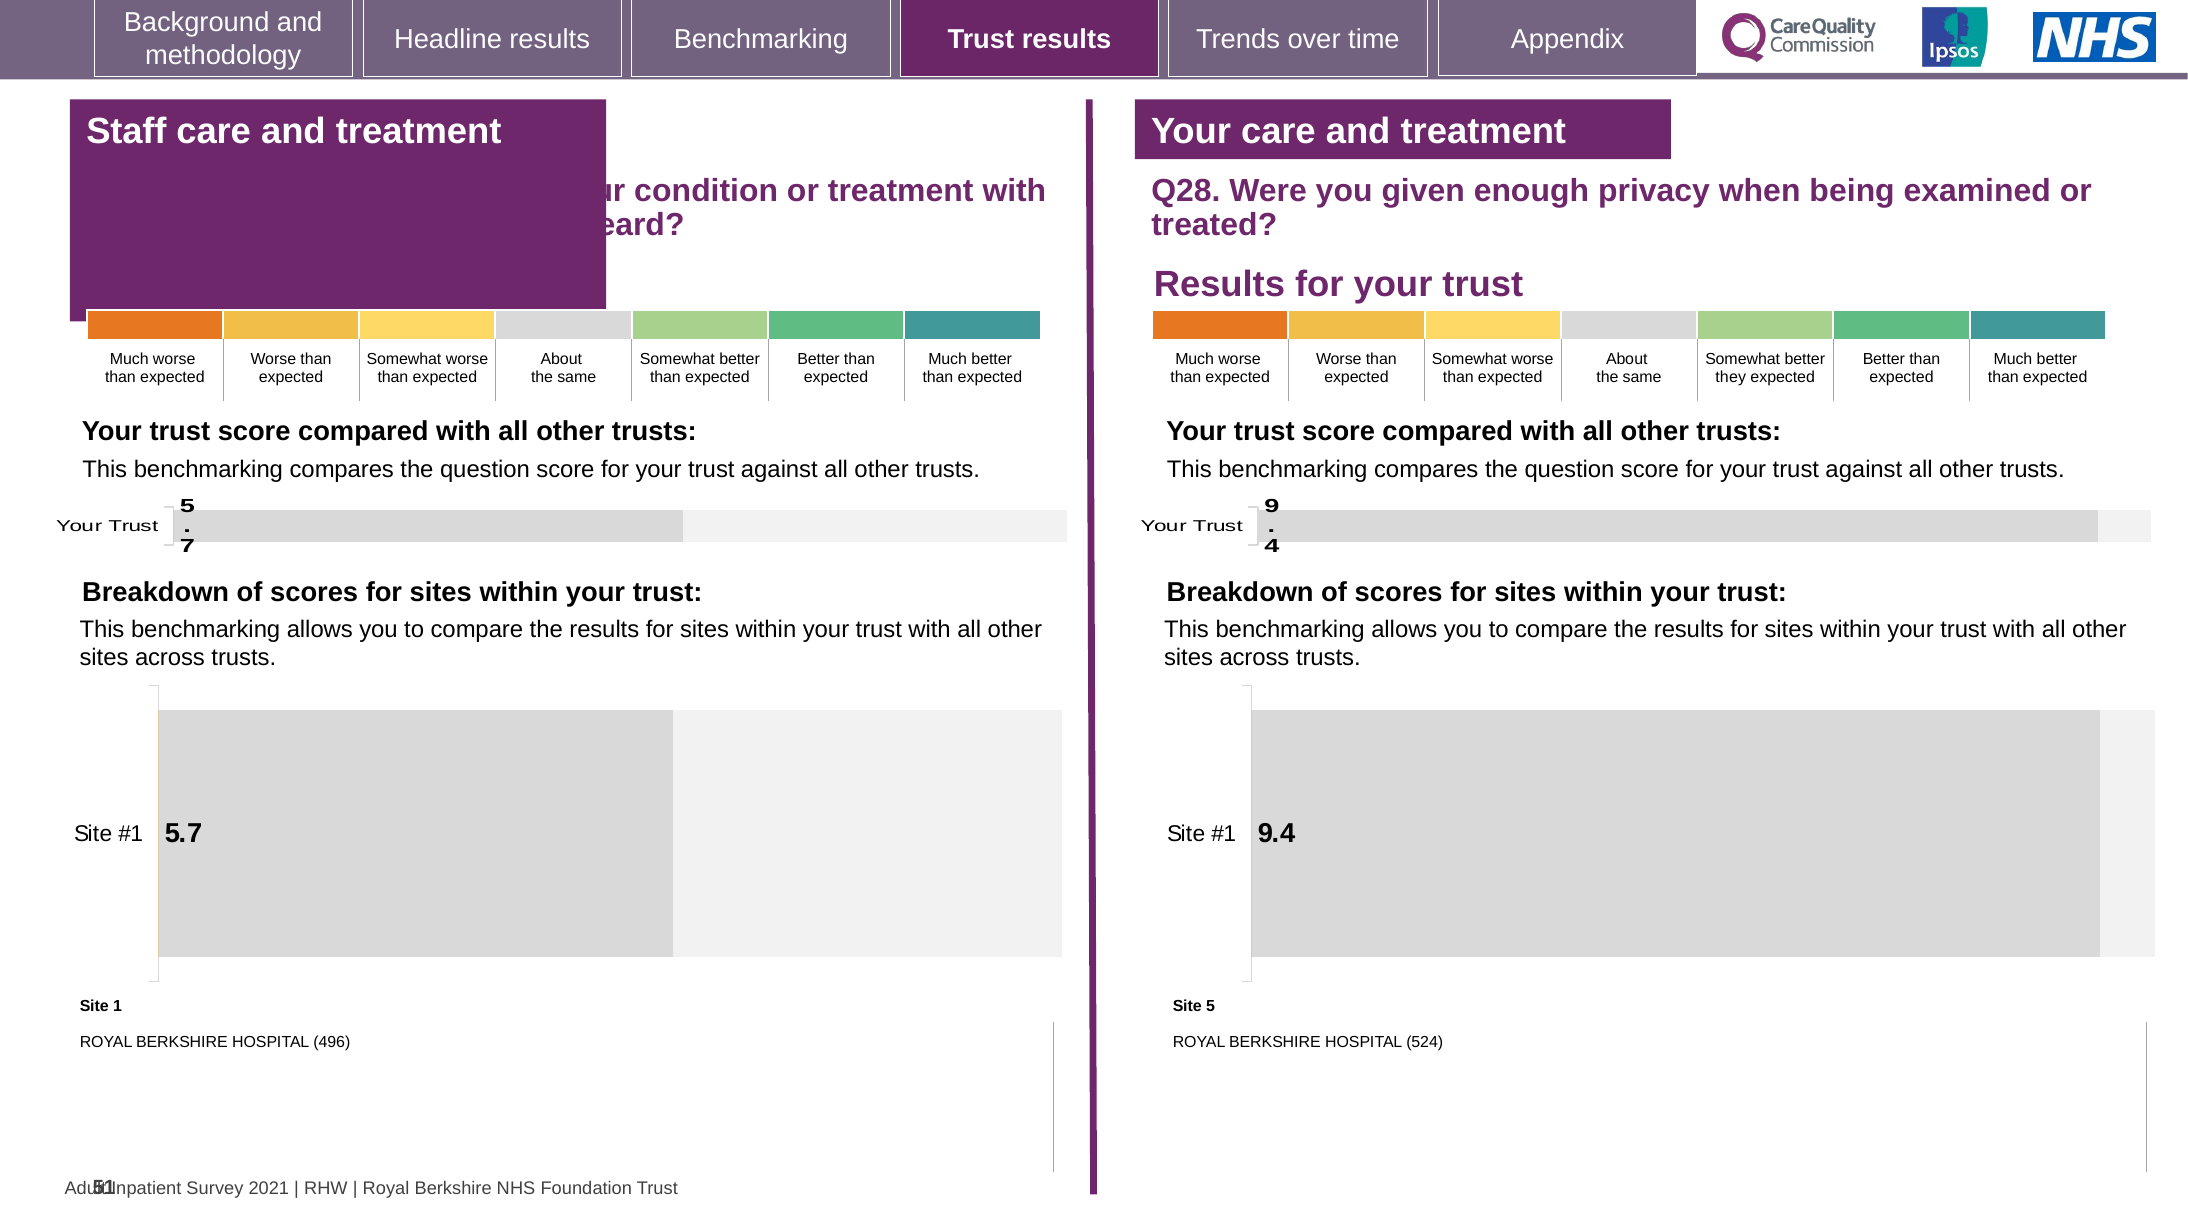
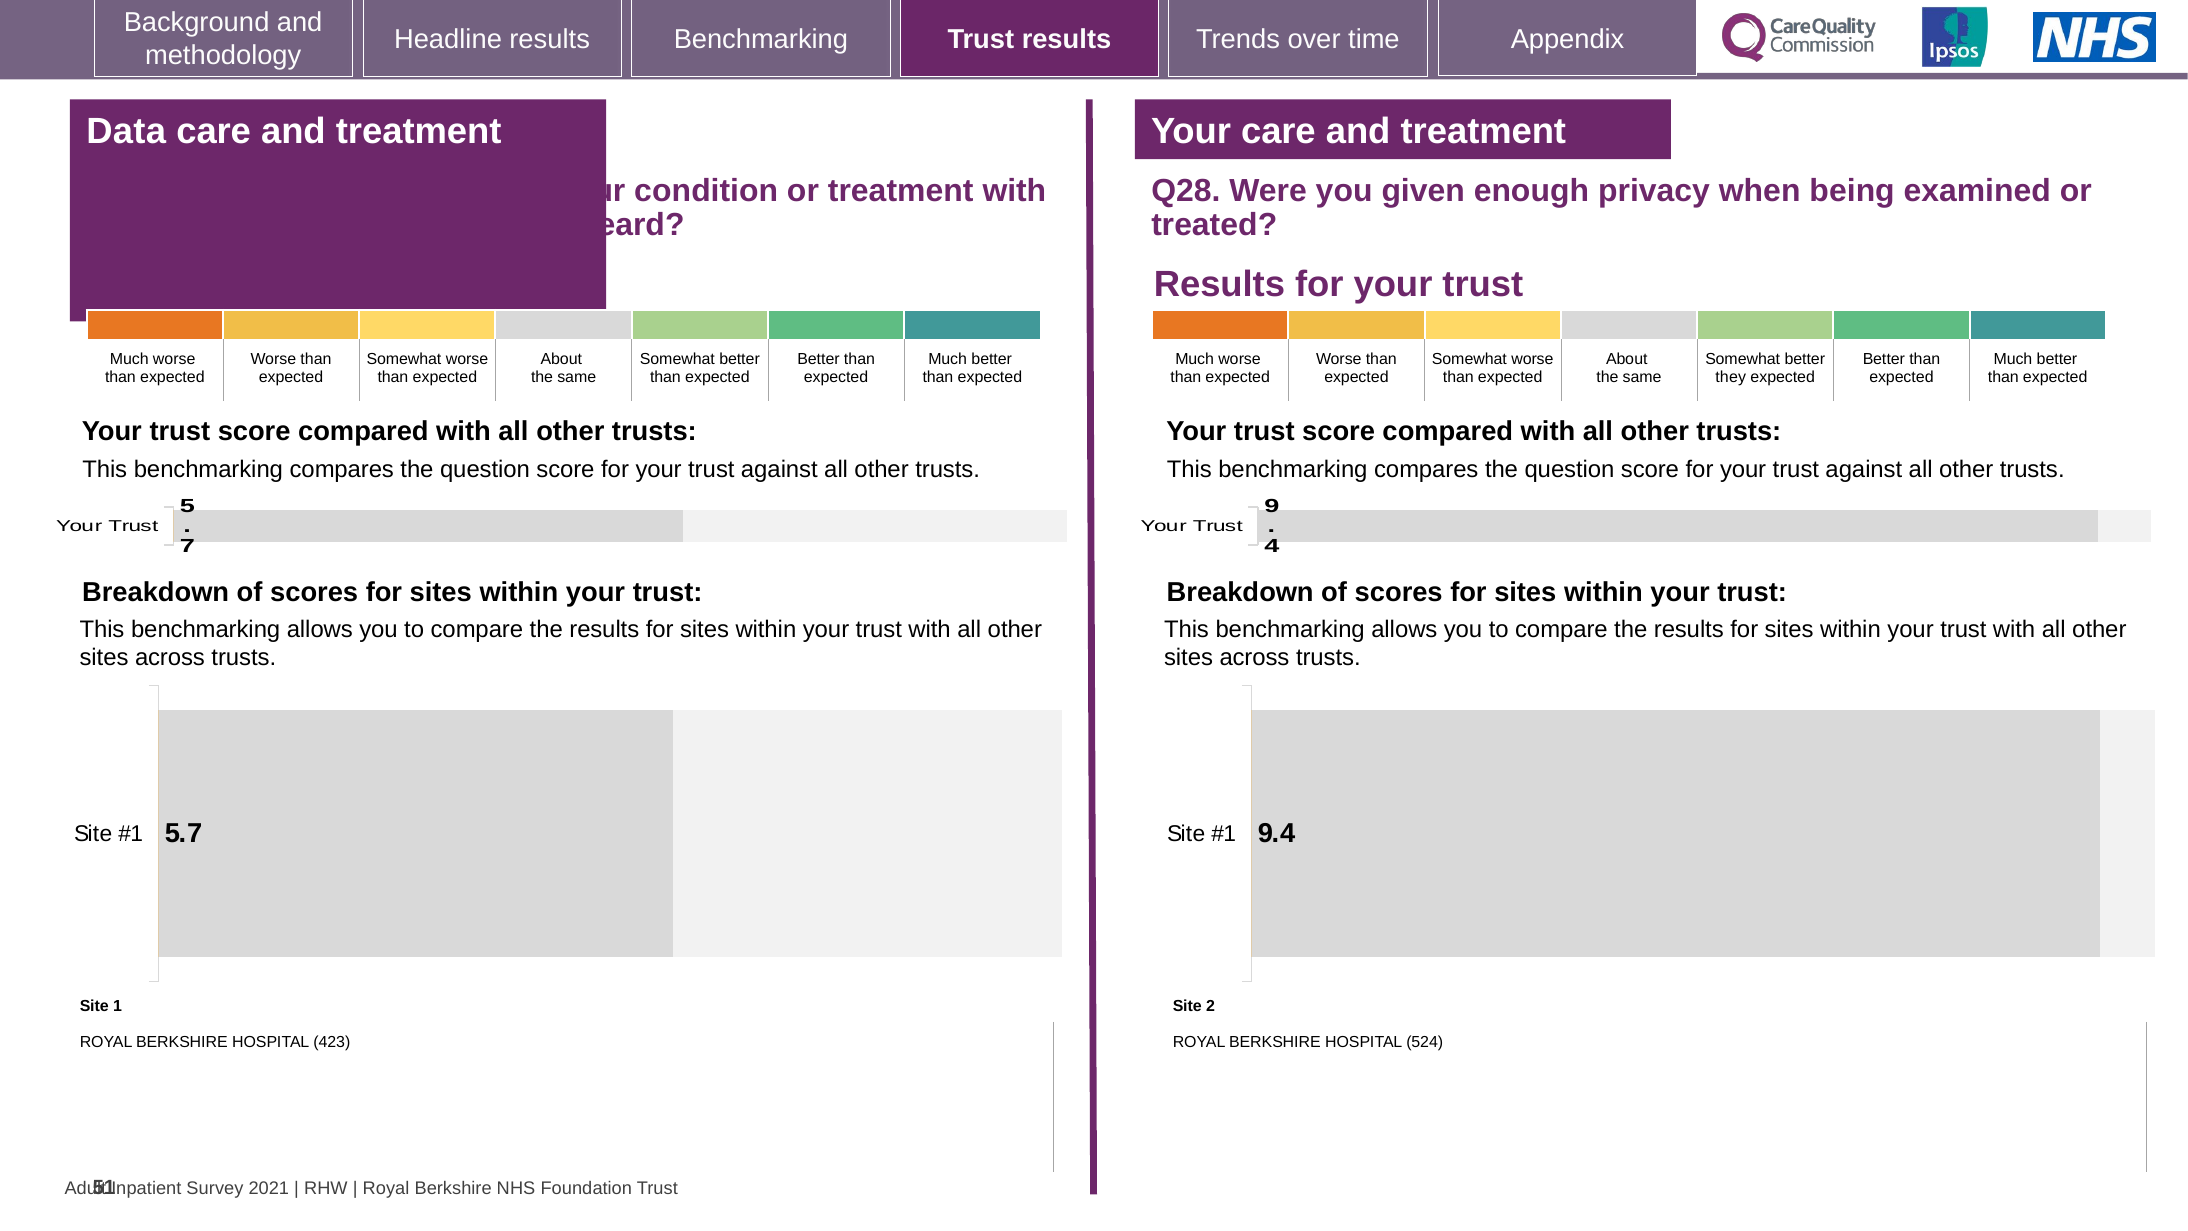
Staff: Staff -> Data (126, 132)
Site 5: 5 -> 2 (1211, 1006)
496: 496 -> 423 (332, 1042)
